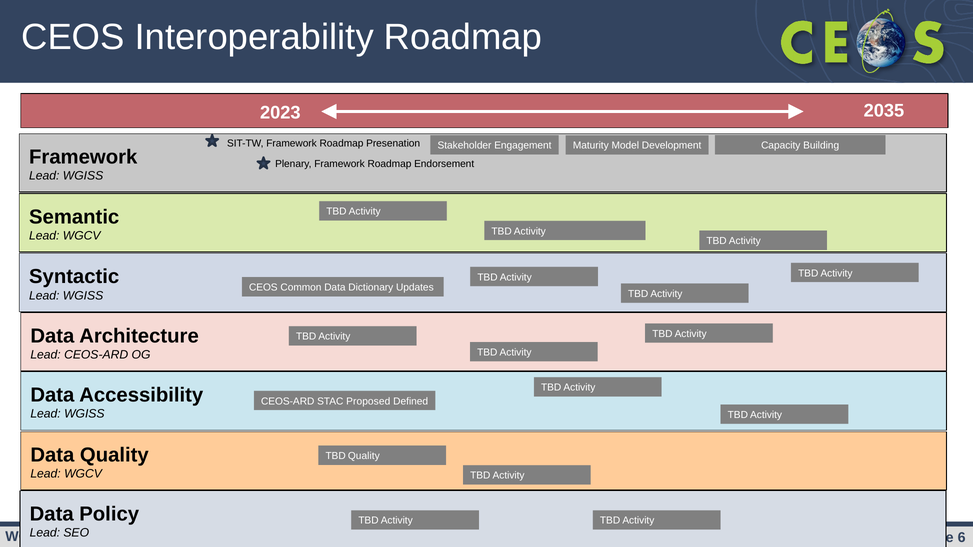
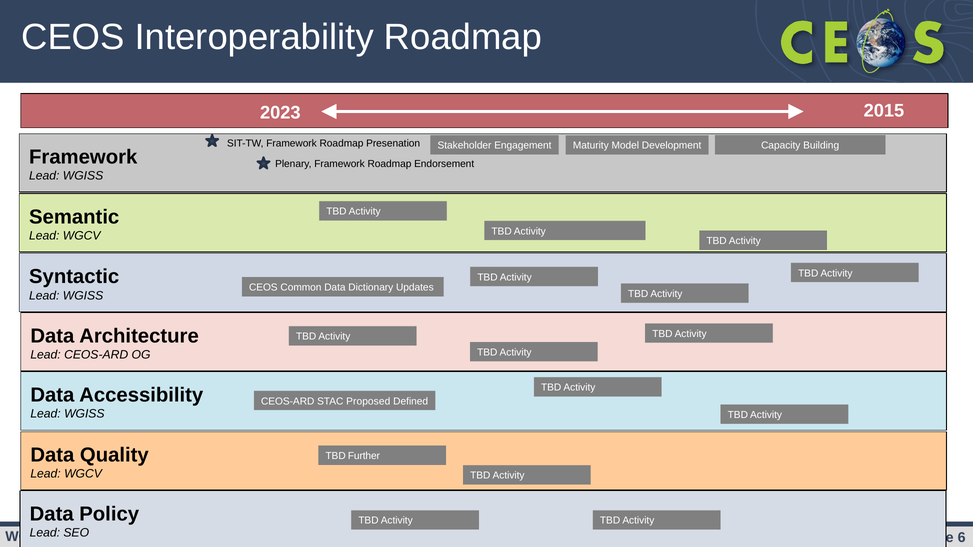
2035: 2035 -> 2015 (884, 111)
TBD Quality: Quality -> Further (364, 456)
